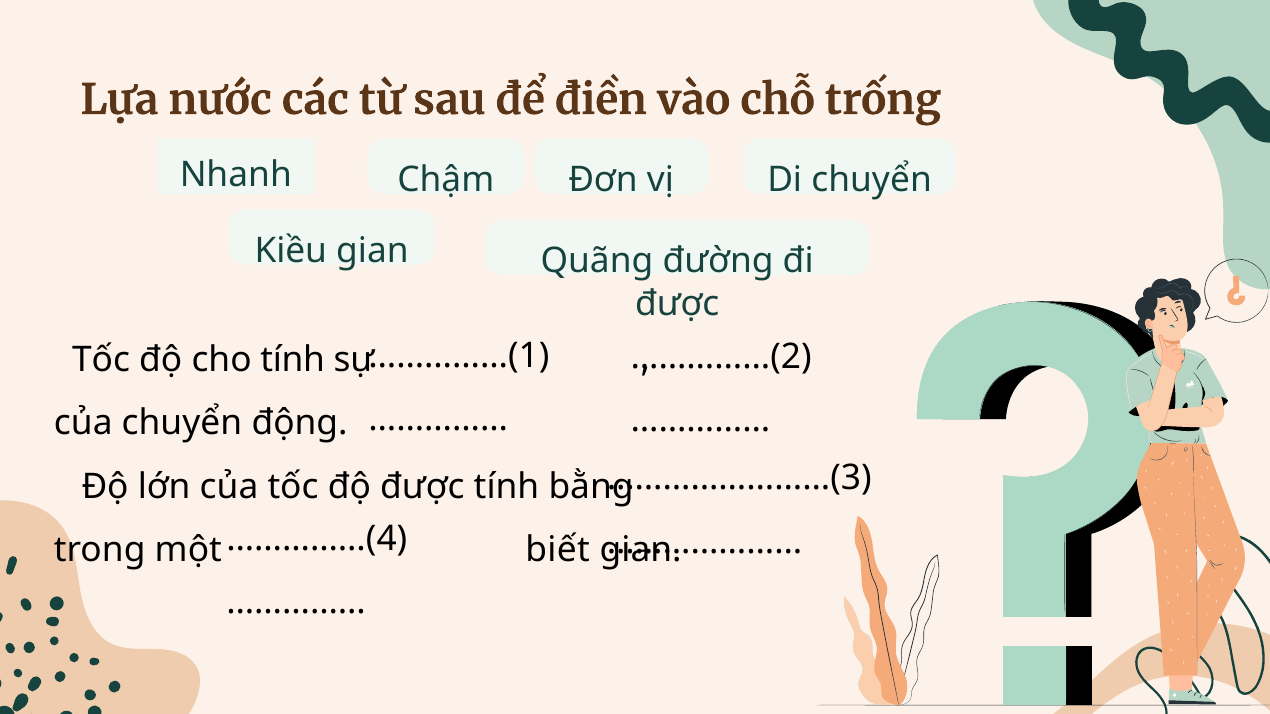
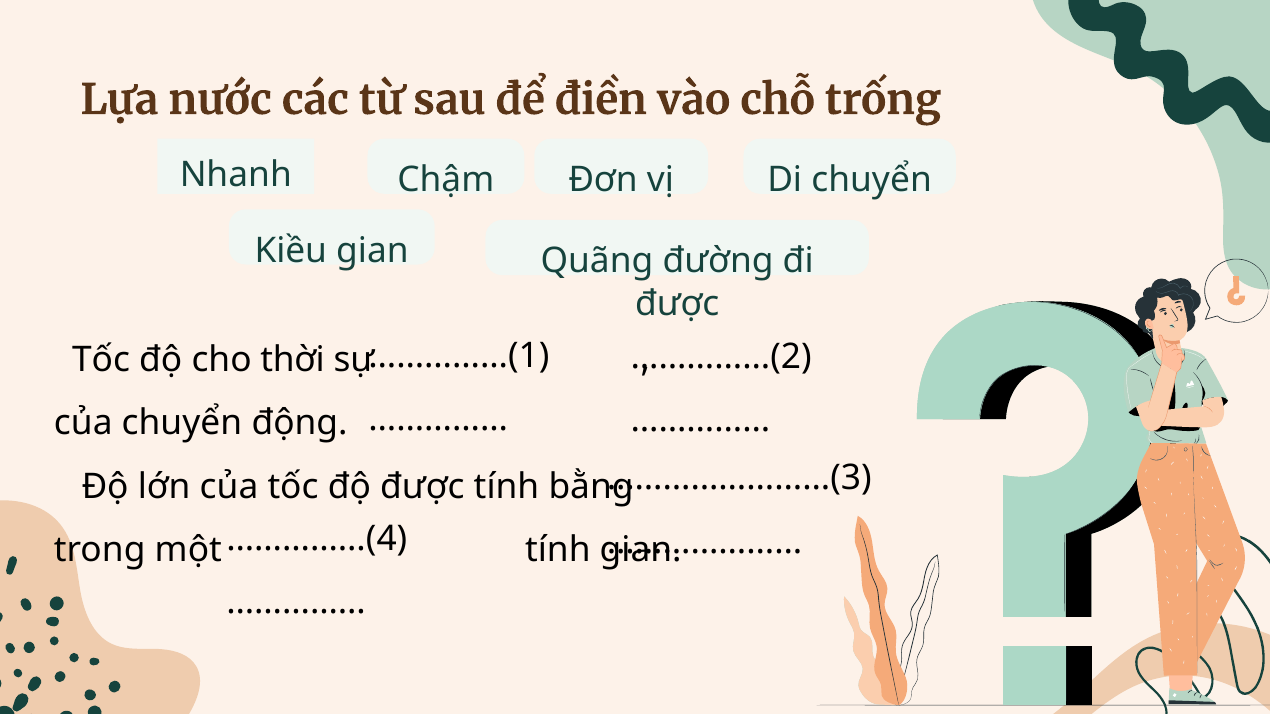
cho tính: tính -> thời (293, 360)
một biết: biết -> tính (558, 550)
